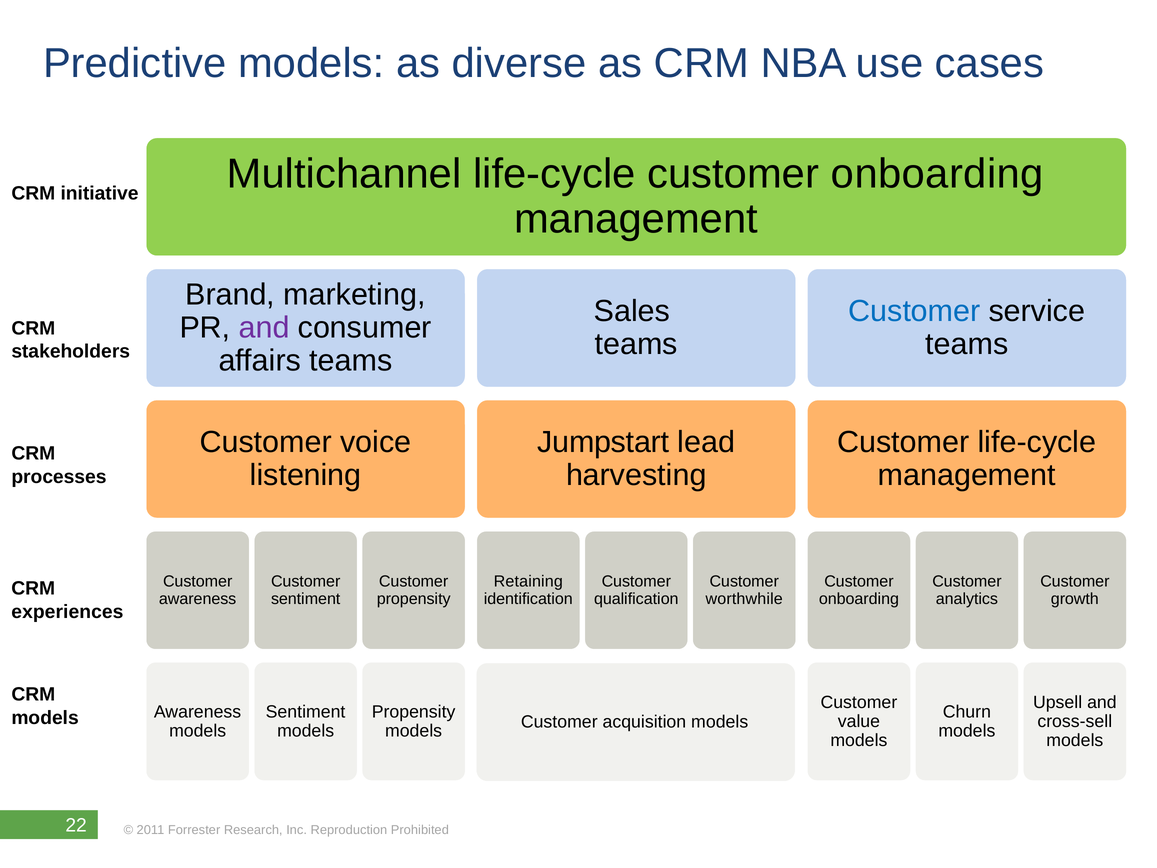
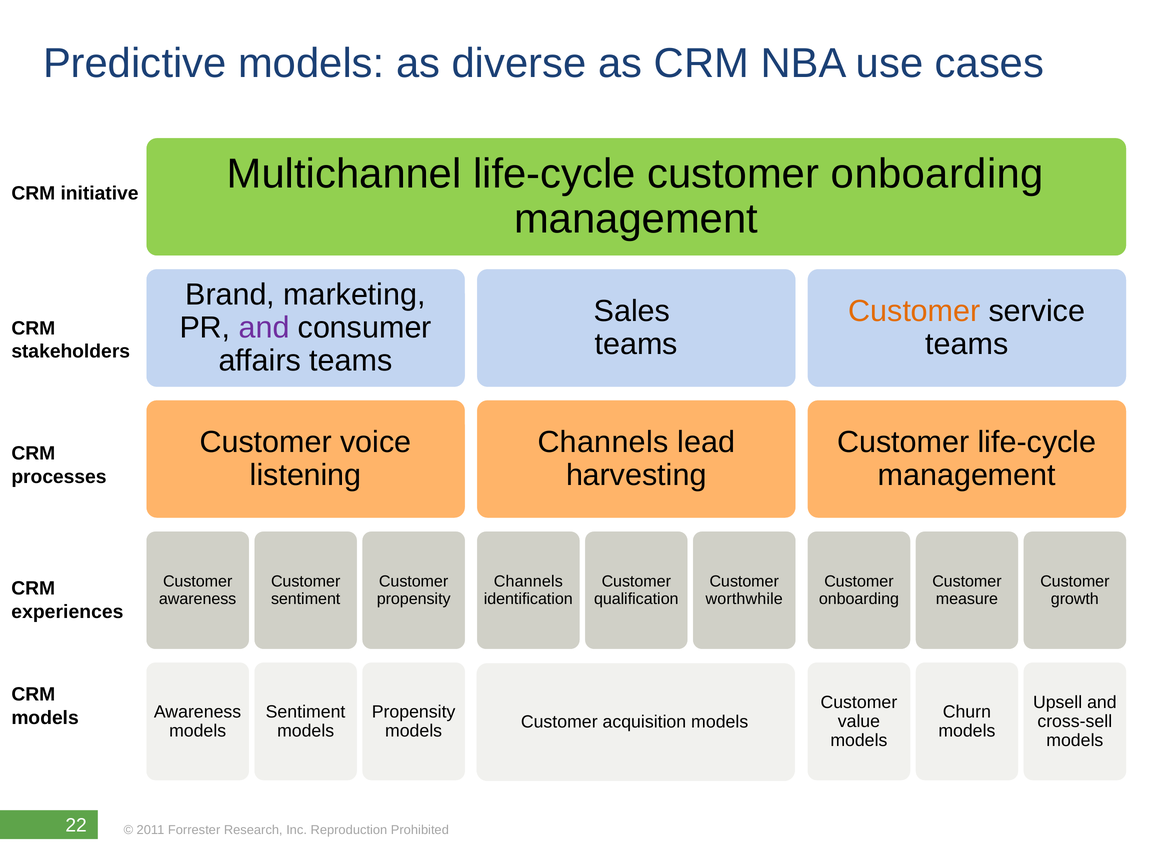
Customer colour: blue -> orange (914, 311)
Jumpstart: Jumpstart -> Channels (603, 442)
Retaining: Retaining -> Channels (528, 581)
analytics: analytics -> measure (967, 599)
